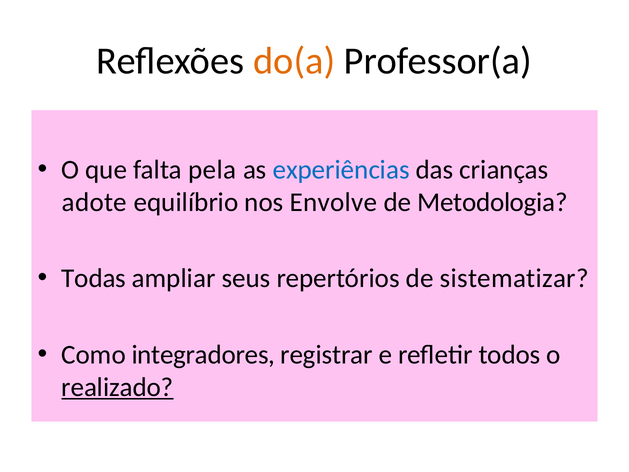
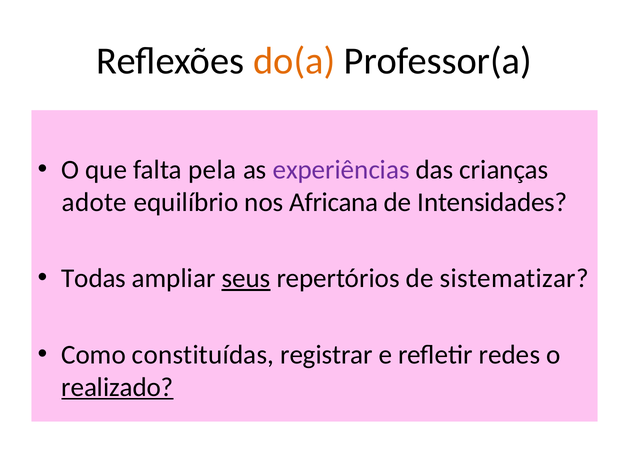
experiências colour: blue -> purple (341, 169)
Envolve: Envolve -> Africana (334, 202)
Metodologia: Metodologia -> Intensidades (492, 202)
seus underline: none -> present (246, 278)
integradores: integradores -> constituídas (203, 354)
todos: todos -> redes (509, 354)
